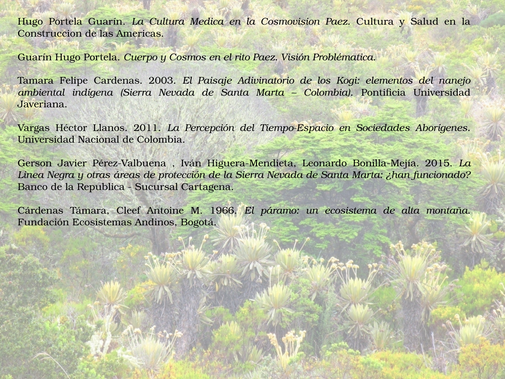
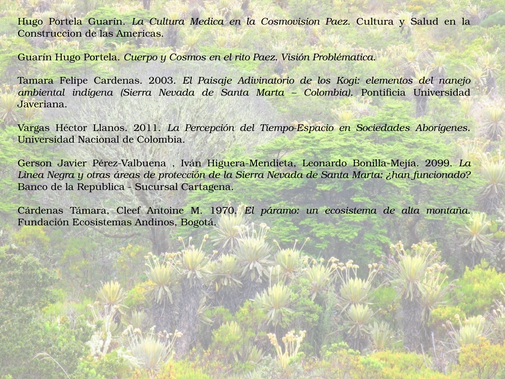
2015: 2015 -> 2099 (439, 163)
1966: 1966 -> 1970 (224, 210)
